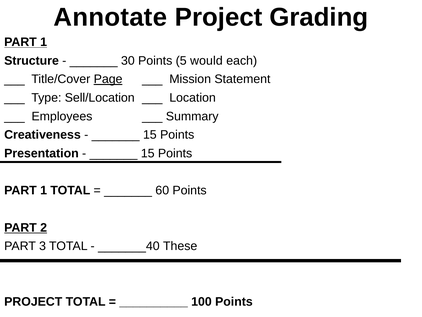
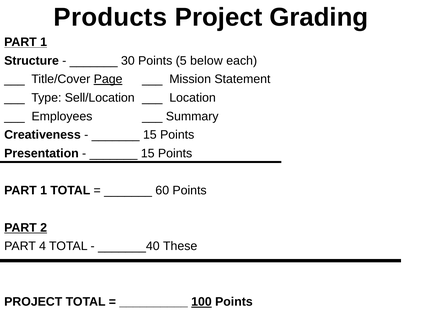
Annotate: Annotate -> Products (110, 17)
would: would -> below (206, 61)
3: 3 -> 4 (43, 246)
100 underline: none -> present (201, 301)
